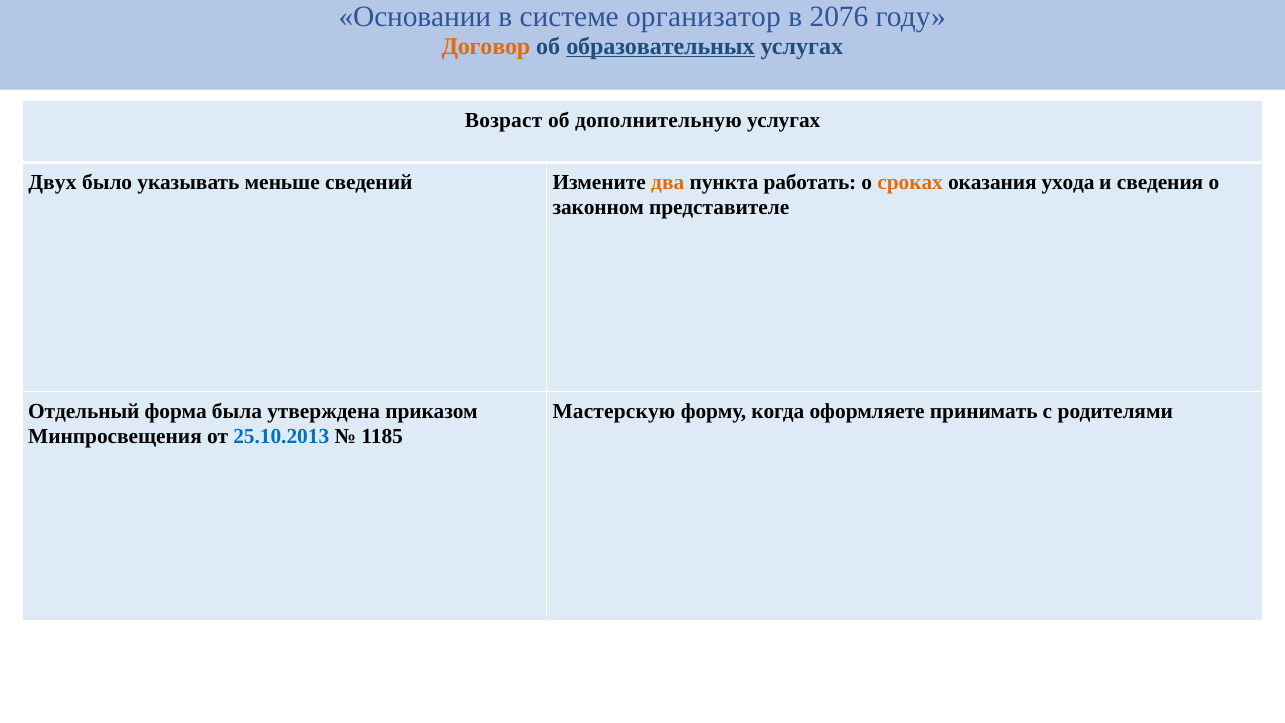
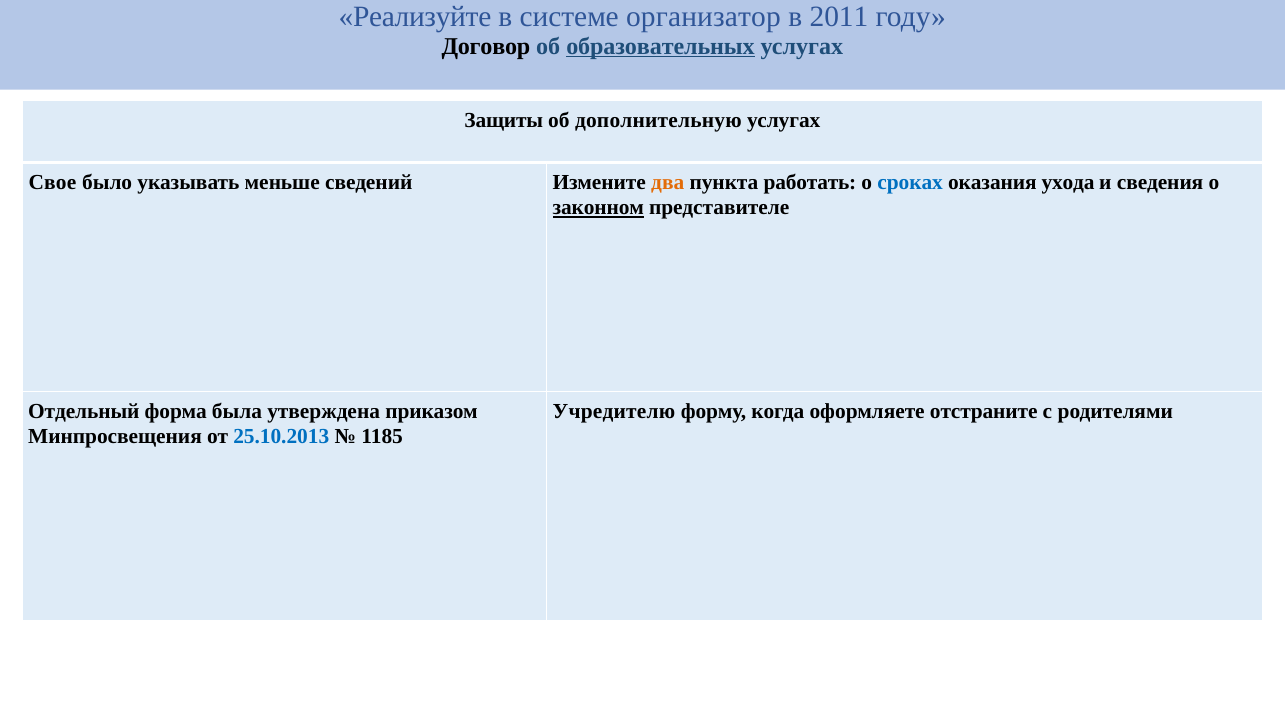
Основании: Основании -> Реализуйте (415, 17)
2076: 2076 -> 2011 (839, 17)
Договор colour: orange -> black (486, 46)
Возраст: Возраст -> Защиты (504, 120)
Двух: Двух -> Свое (52, 182)
сроках colour: orange -> blue (910, 182)
законном underline: none -> present (598, 208)
Мастерскую: Мастерскую -> Учредителю (614, 411)
принимать: принимать -> отстраните (984, 411)
